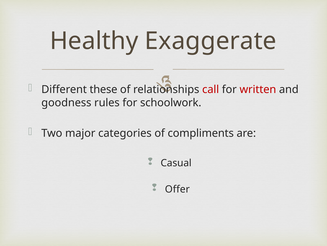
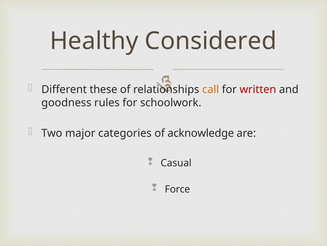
Exaggerate: Exaggerate -> Considered (211, 41)
call colour: red -> orange (211, 89)
compliments: compliments -> acknowledge (201, 133)
Offer: Offer -> Force (177, 189)
